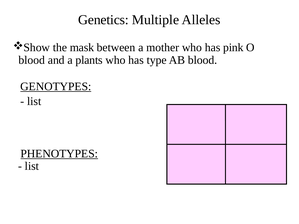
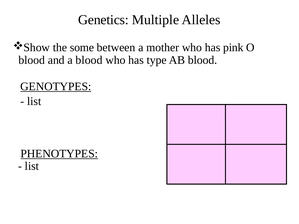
mask: mask -> some (82, 48)
a plants: plants -> blood (89, 60)
